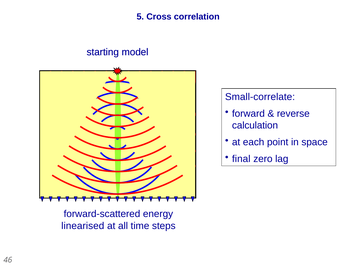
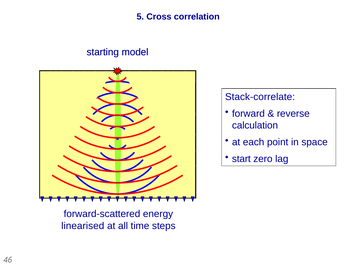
Small-correlate: Small-correlate -> Stack-correlate (260, 97)
final: final -> start (241, 159)
